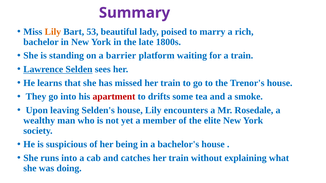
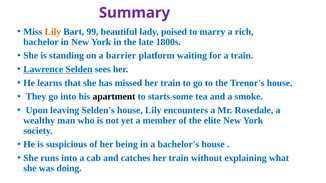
53: 53 -> 99 (92, 32)
apartment colour: red -> black (114, 97)
drifts: drifts -> starts (159, 97)
